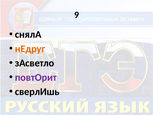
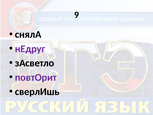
нЕдруг colour: orange -> purple (30, 49)
